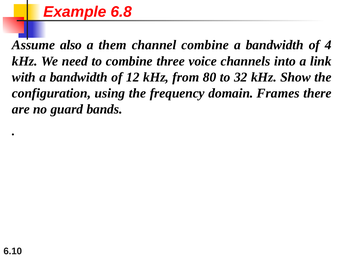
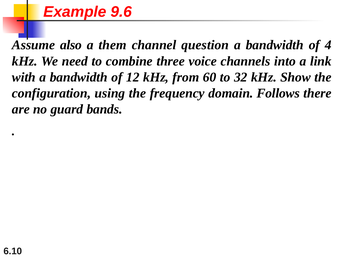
6.8: 6.8 -> 9.6 (121, 12)
channel combine: combine -> question (205, 45)
80: 80 -> 60 (210, 77)
Frames: Frames -> Follows (278, 93)
